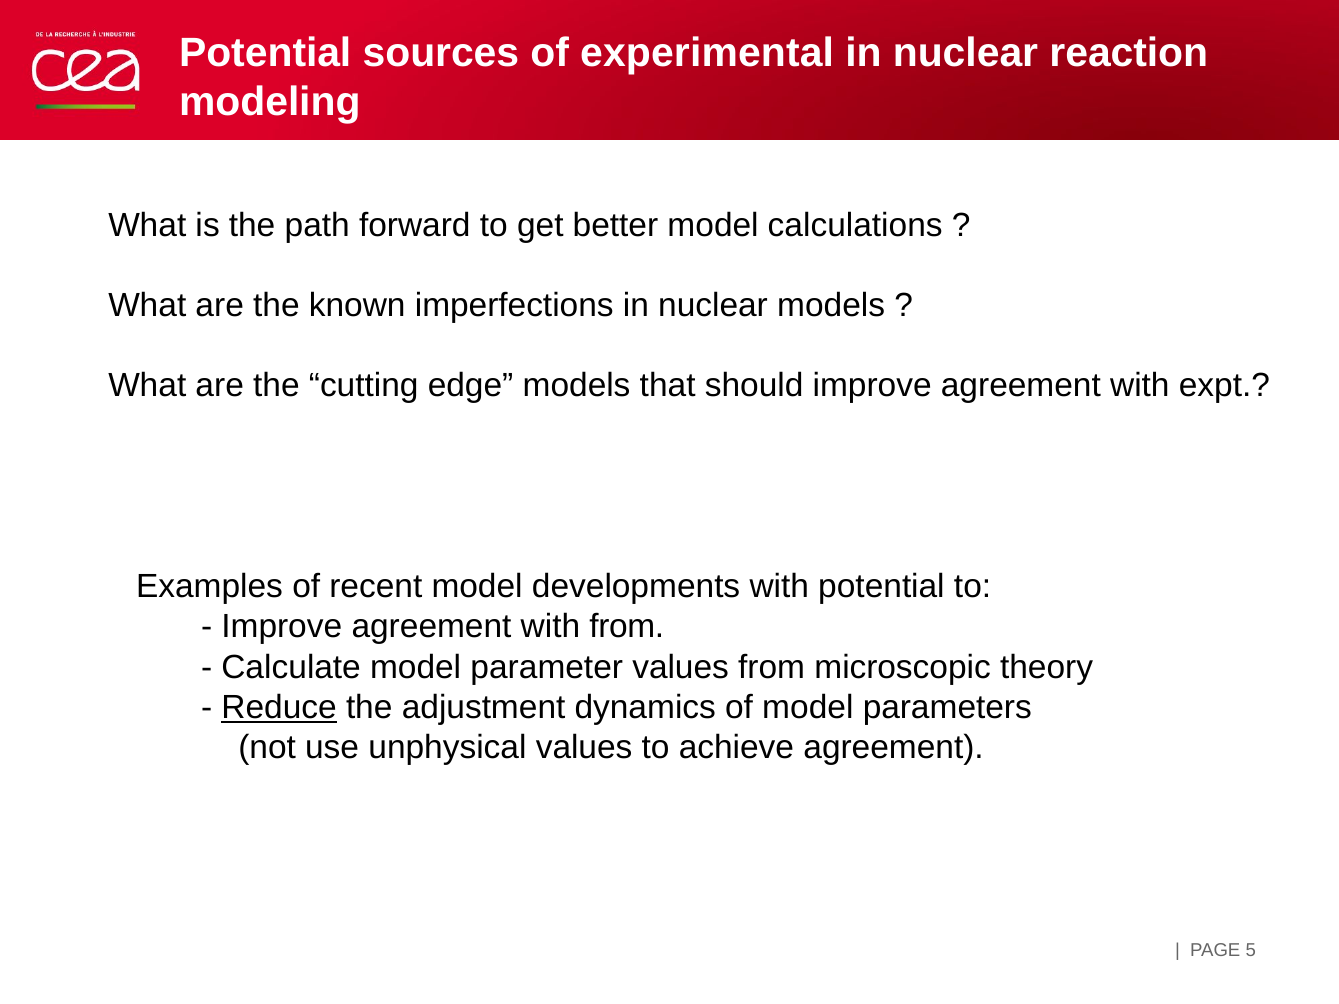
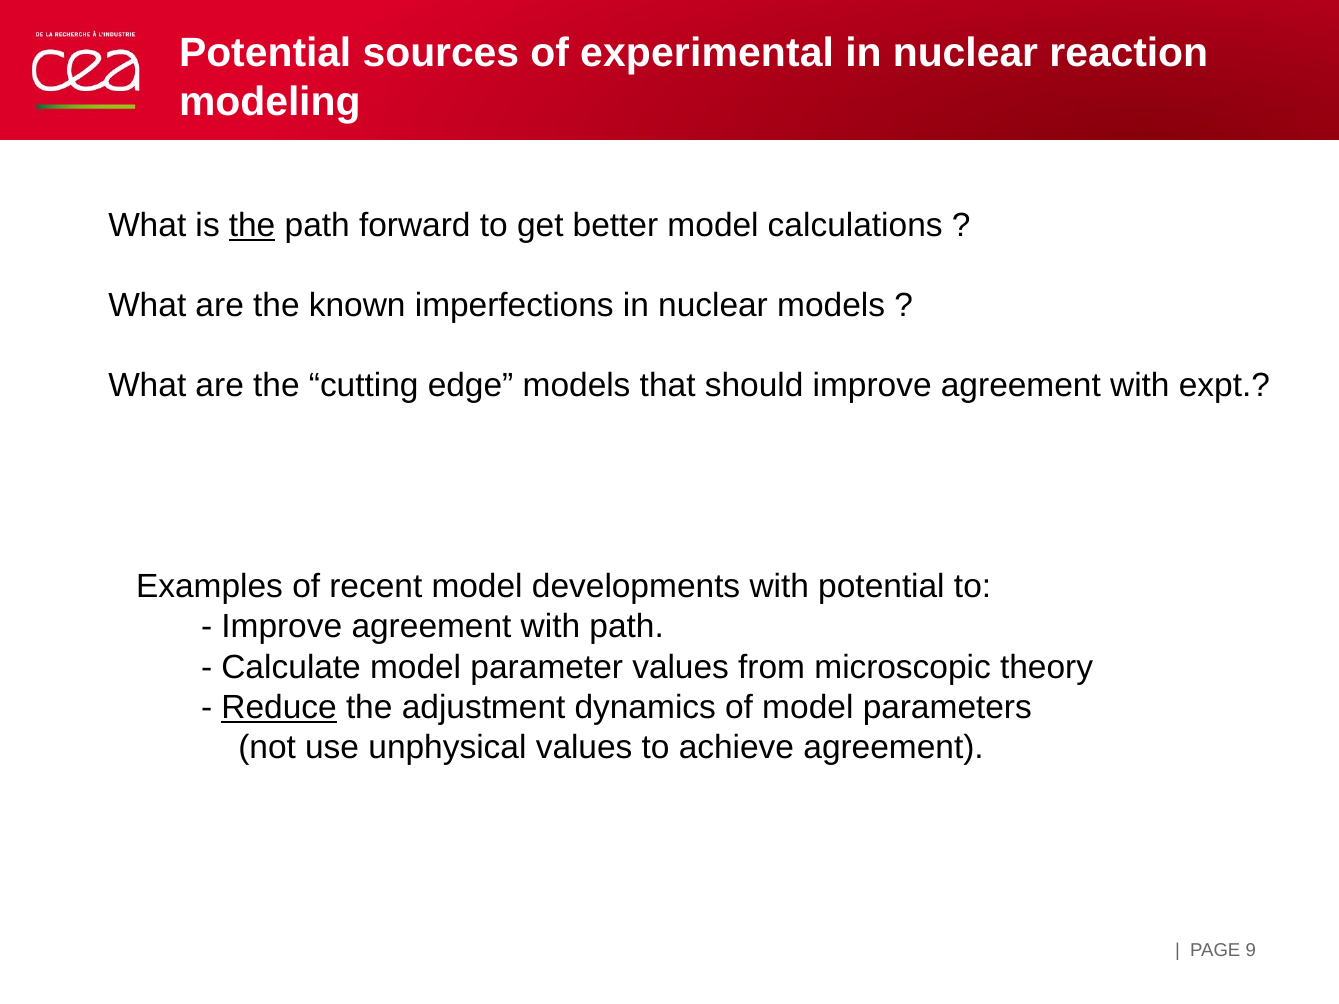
the underline: none -> present (252, 225)
with from: from -> path (627, 627)
5: 5 -> 9 (1251, 951)
